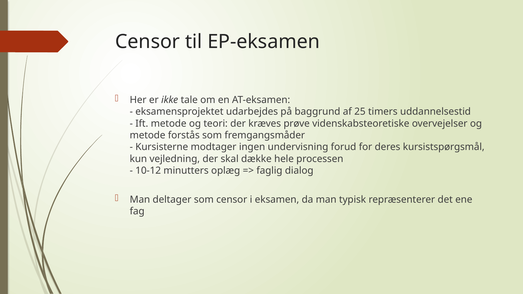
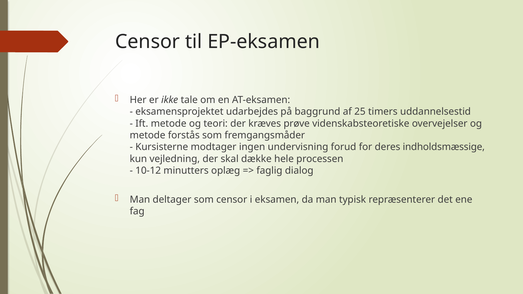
kursistspørgsmål: kursistspørgsmål -> indholdsmæssige (444, 147)
